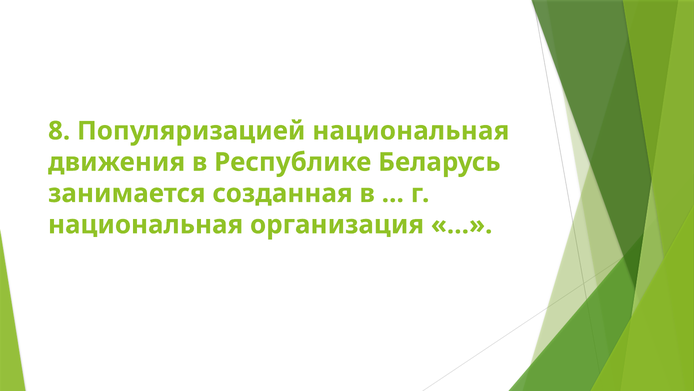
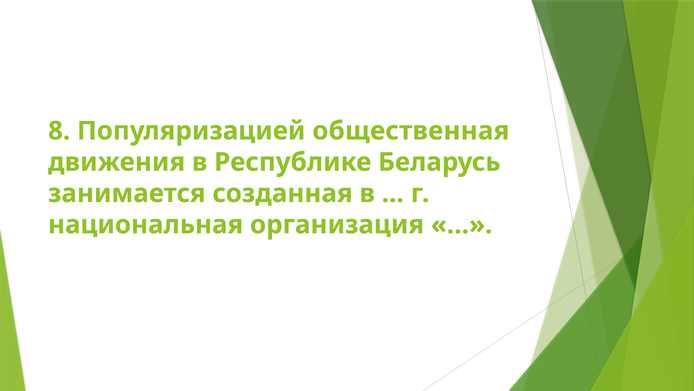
Популяризацией национальная: национальная -> общественная (411, 131)
